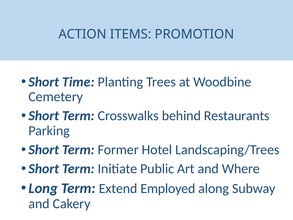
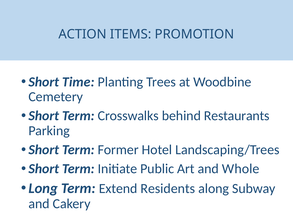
Where: Where -> Whole (241, 169)
Employed: Employed -> Residents (168, 188)
